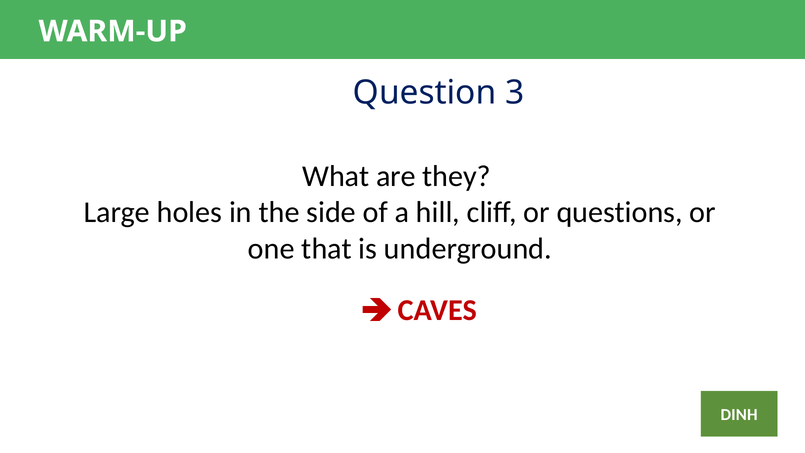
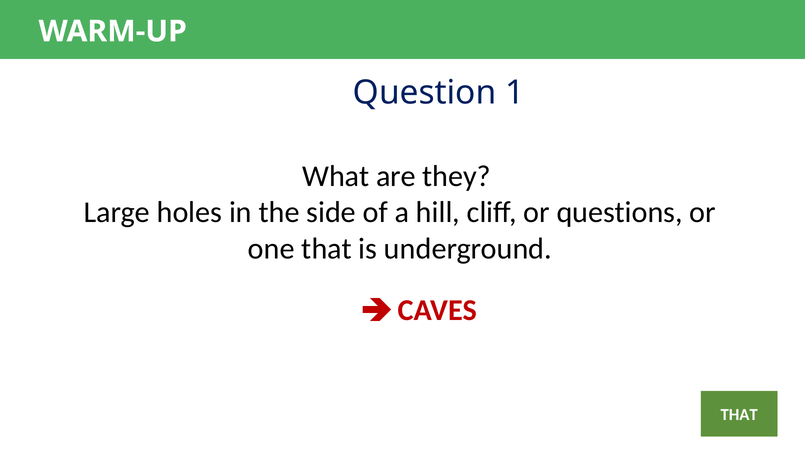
3: 3 -> 1 (515, 93)
DINH: DINH -> THAT (739, 415)
